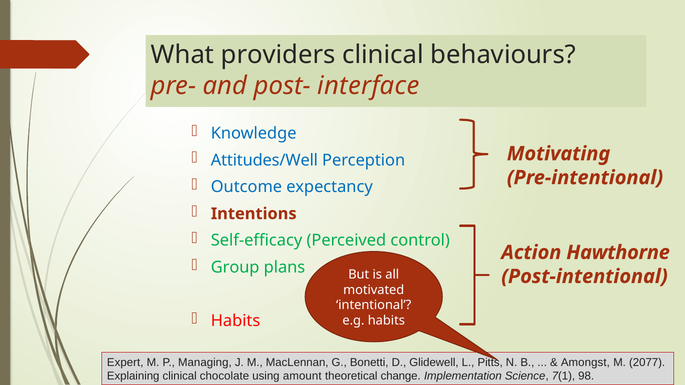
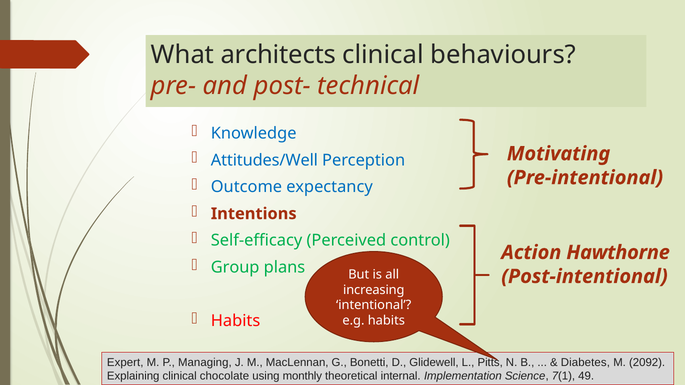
providers: providers -> architects (278, 55)
interface: interface -> technical (369, 86)
motivated: motivated -> increasing (374, 290)
Amongst: Amongst -> Diabetes (585, 363)
2077: 2077 -> 2092 (647, 363)
amount: amount -> monthly (302, 376)
change: change -> internal (401, 376)
98: 98 -> 49 (586, 376)
